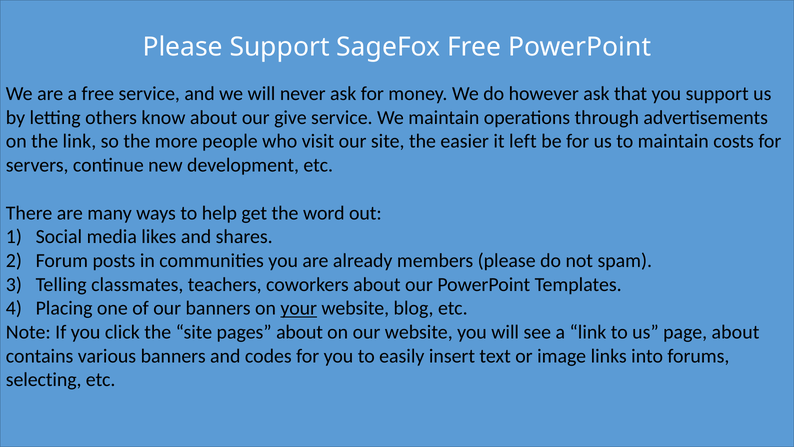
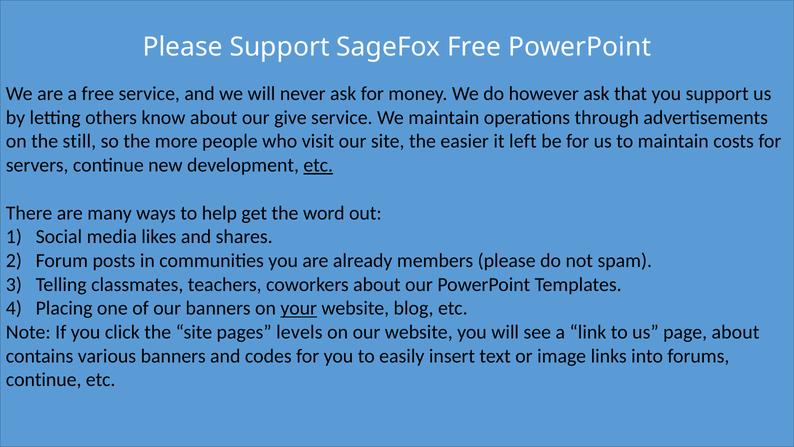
the link: link -> still (79, 141)
etc underline: none -> present (318, 165)
pages about: about -> levels (299, 332)
selecting: selecting -> continue (44, 380)
